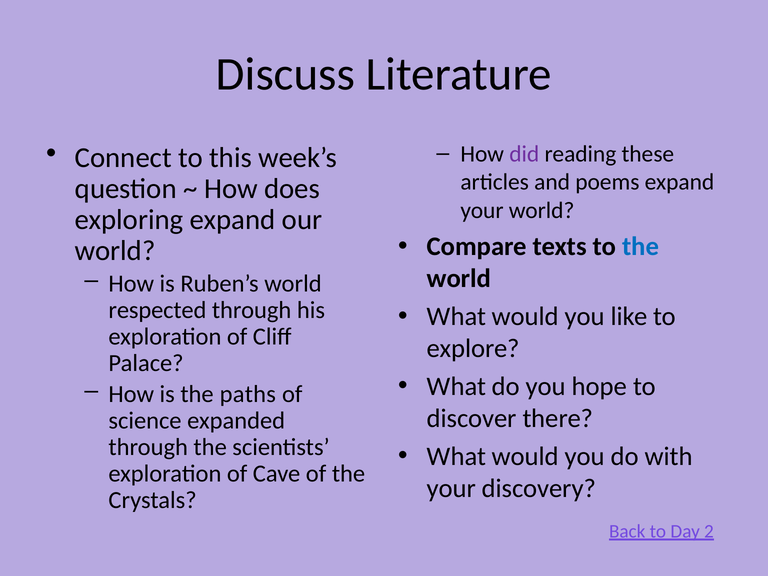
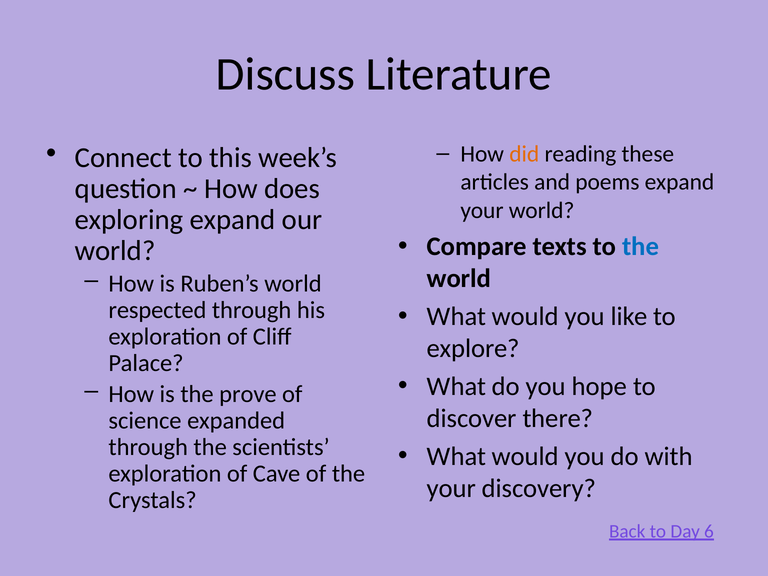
did colour: purple -> orange (524, 154)
paths: paths -> prove (248, 394)
2: 2 -> 6 (709, 531)
